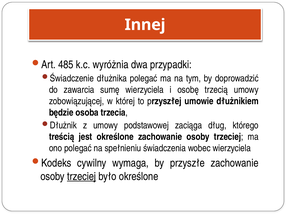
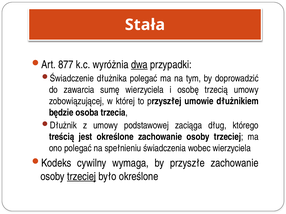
Innej: Innej -> Stała (145, 25)
485: 485 -> 877 (66, 65)
dwa underline: none -> present (139, 65)
